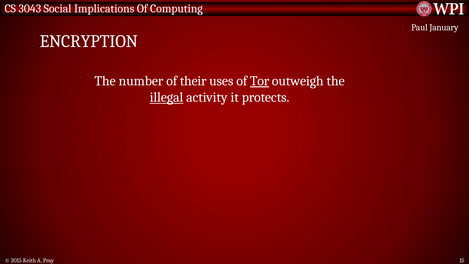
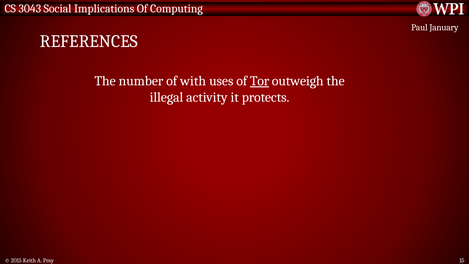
ENCRYPTION: ENCRYPTION -> REFERENCES (89, 41)
their: their -> with (193, 81)
illegal underline: present -> none (166, 97)
